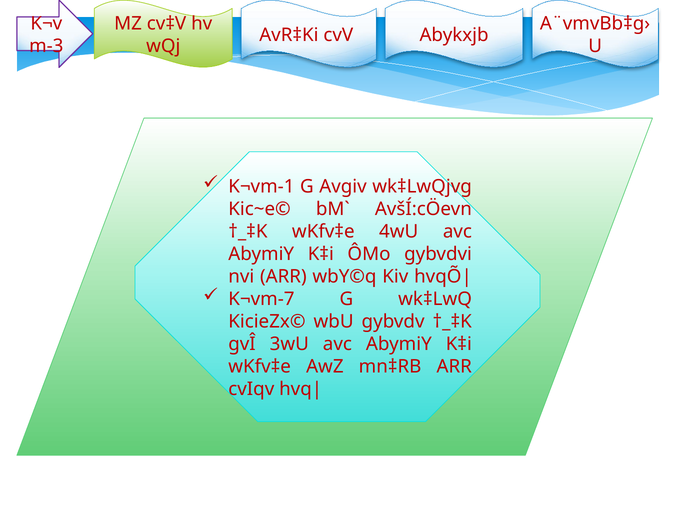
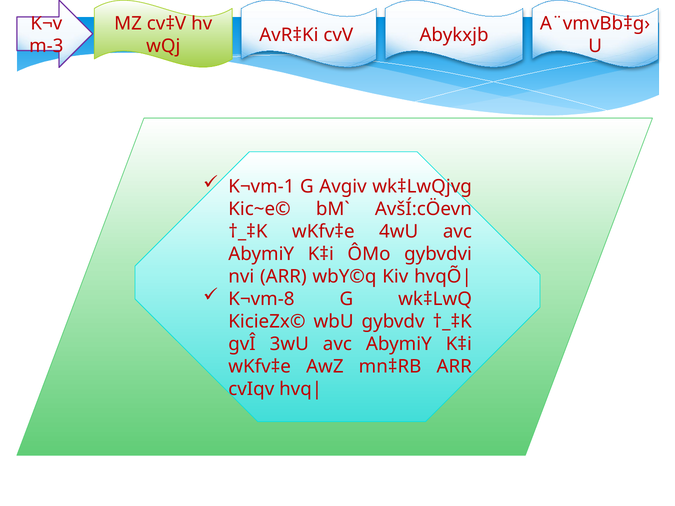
K¬vm-7: K¬vm-7 -> K¬vm-8 (261, 299)
